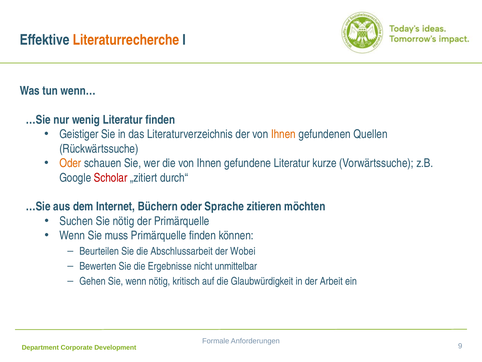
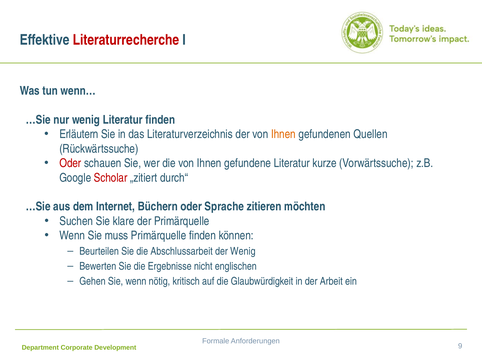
Literaturrecherche colour: orange -> red (126, 40)
Geistiger: Geistiger -> Erläutern (79, 134)
Oder colour: orange -> red (70, 163)
Sie nötig: nötig -> klare (124, 221)
der Wobei: Wobei -> Wenig (243, 251)
unmittelbar: unmittelbar -> englischen (236, 266)
